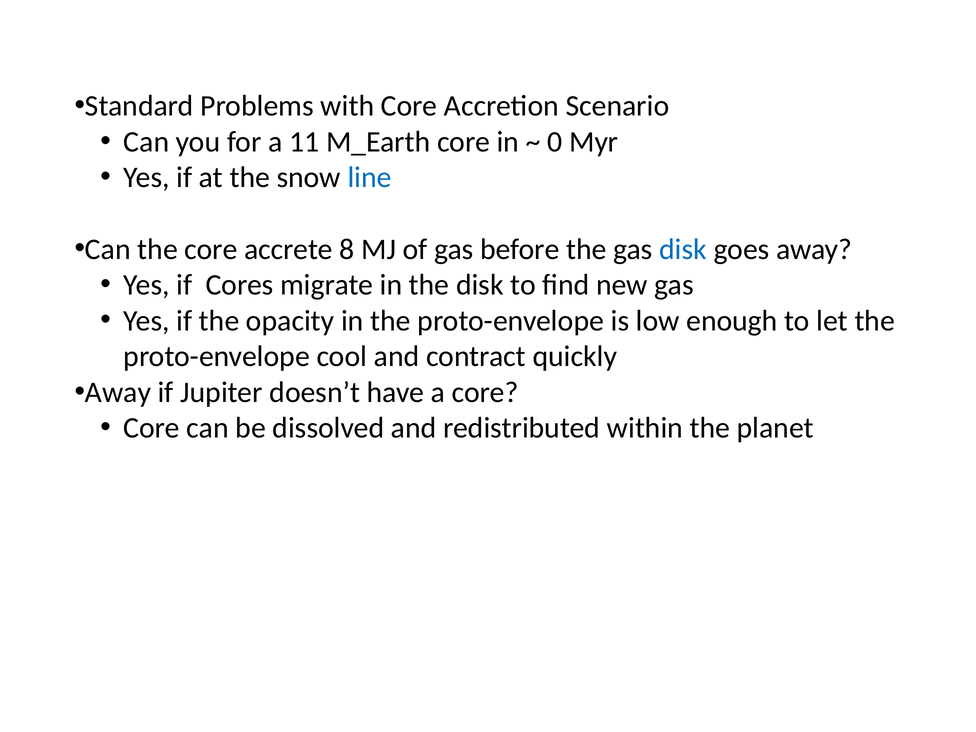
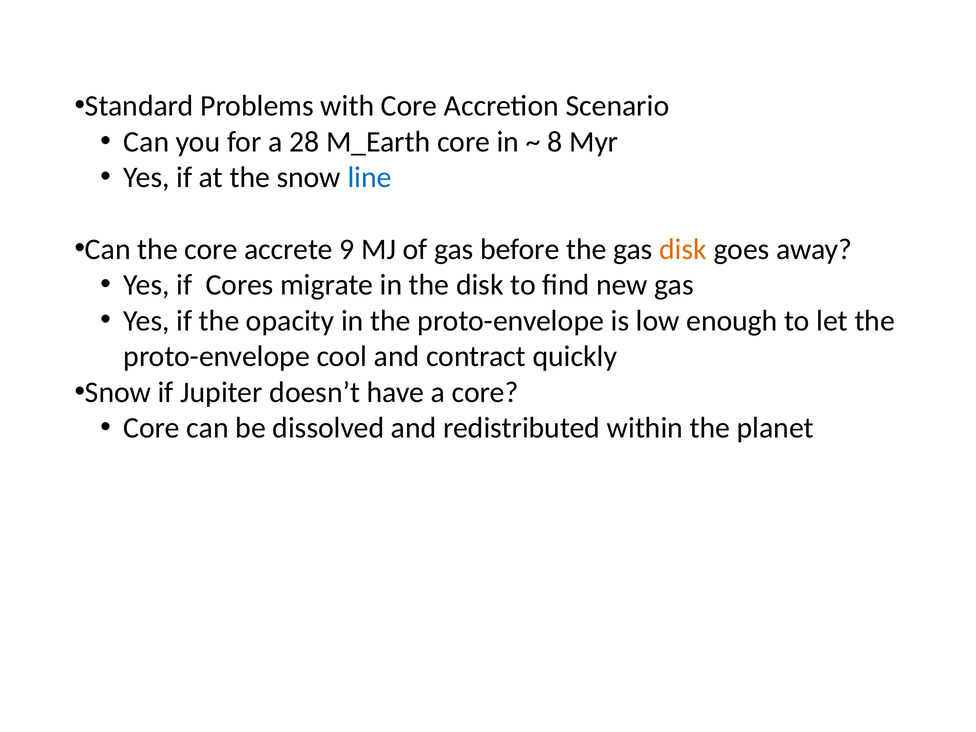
11: 11 -> 28 (304, 142)
0: 0 -> 8 (555, 142)
8: 8 -> 9 (347, 249)
disk colour: blue -> orange (683, 249)
Away: Away -> Snow (118, 392)
